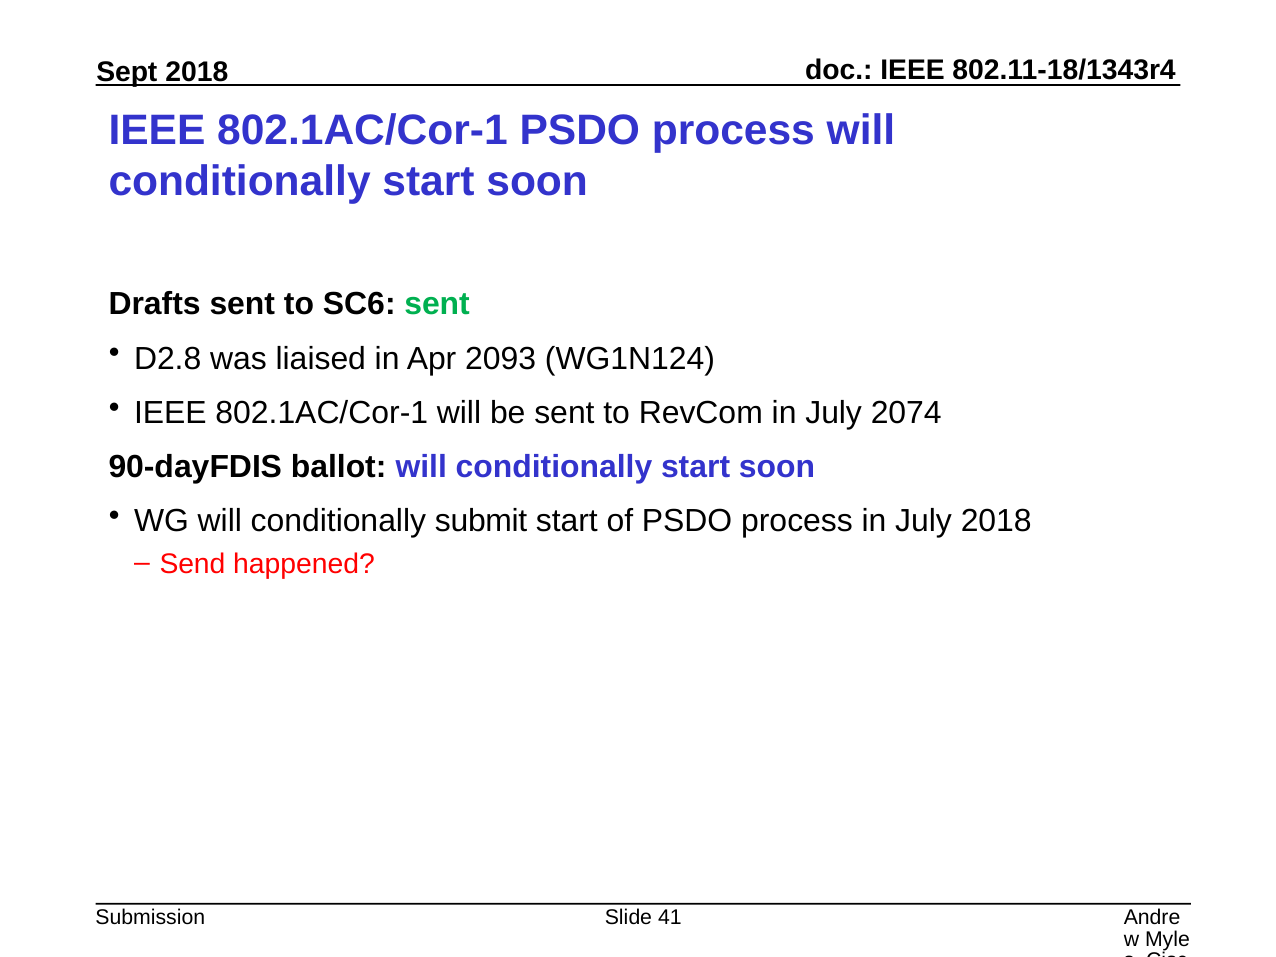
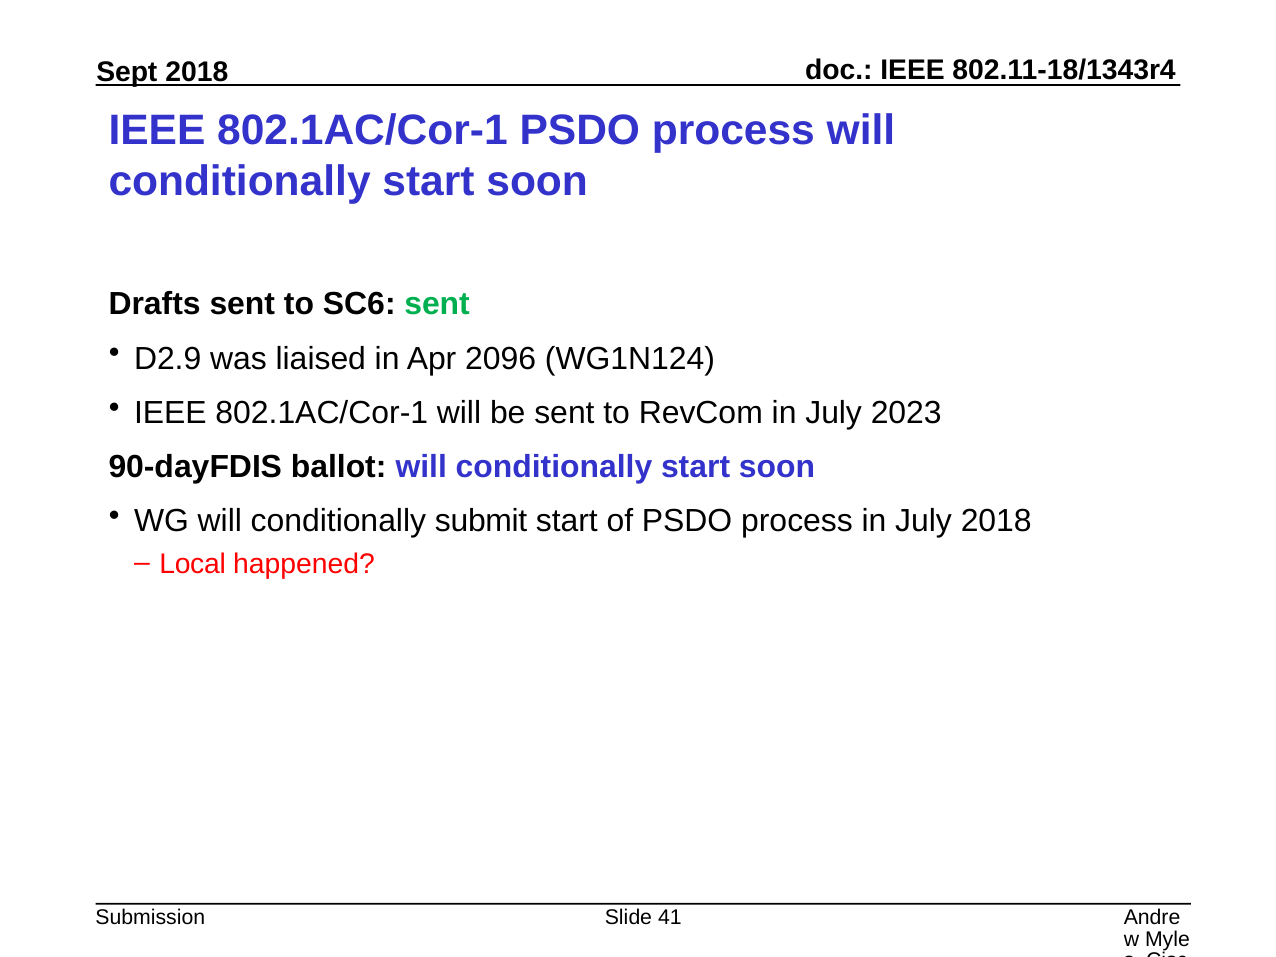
D2.8: D2.8 -> D2.9 (168, 359)
2093: 2093 -> 2096 (501, 359)
2074: 2074 -> 2023 (906, 413)
Send: Send -> Local (193, 564)
